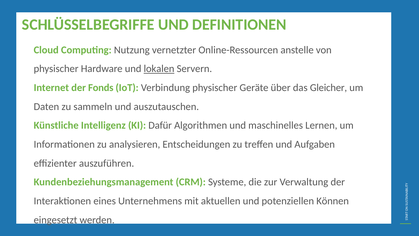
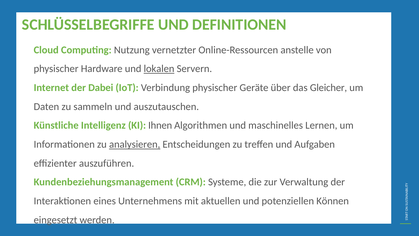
Fonds: Fonds -> Dabei (101, 88)
Dafür: Dafür -> Ihnen (160, 125)
analysieren underline: none -> present (135, 144)
